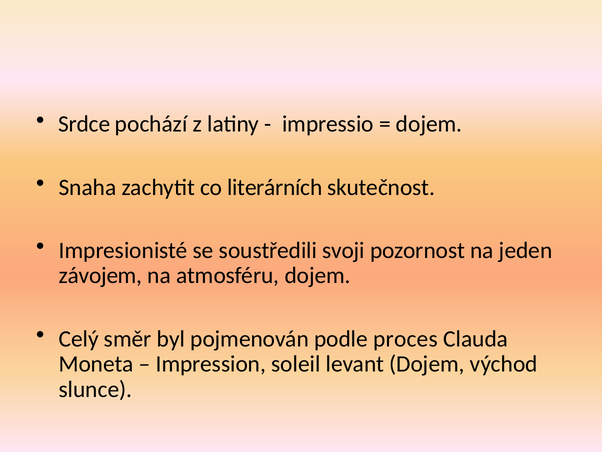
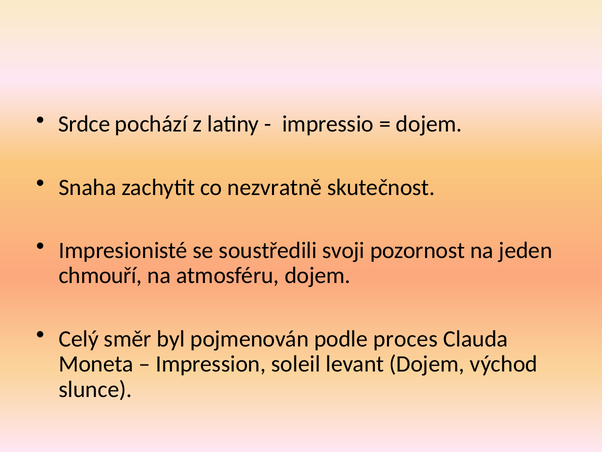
literárních: literárních -> nezvratně (275, 187)
závojem: závojem -> chmouří (100, 275)
